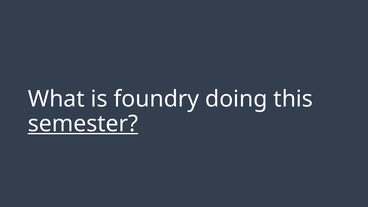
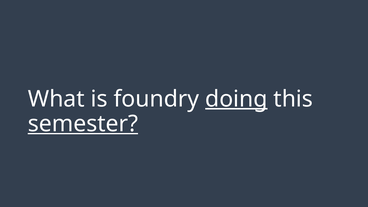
doing underline: none -> present (236, 99)
